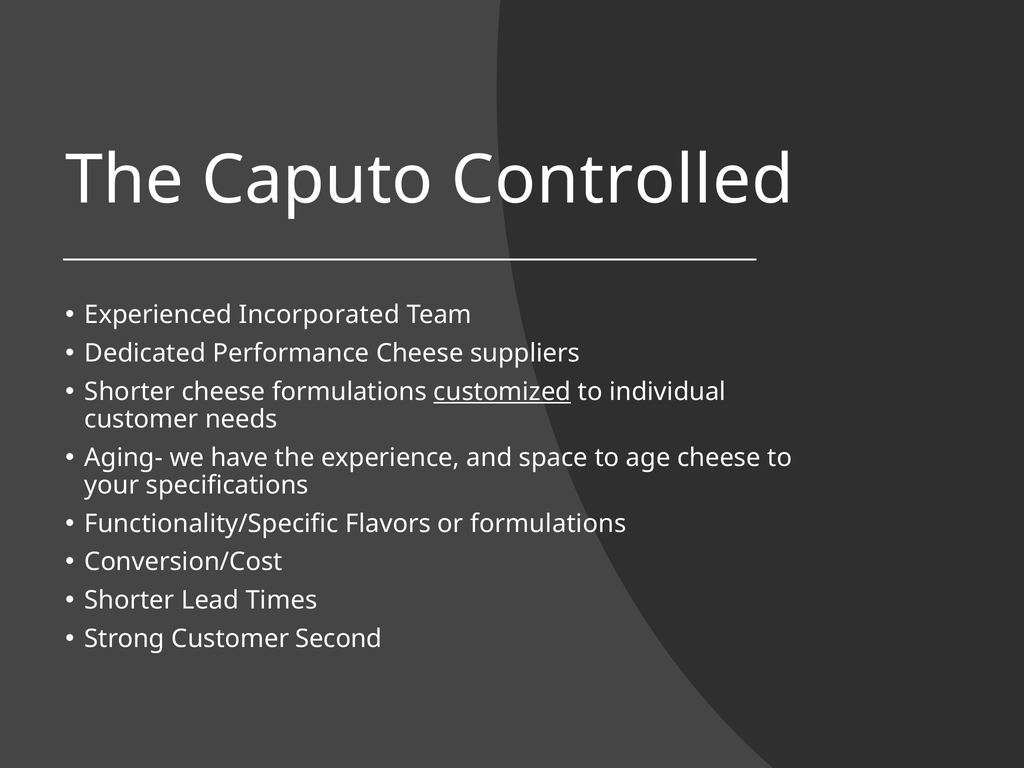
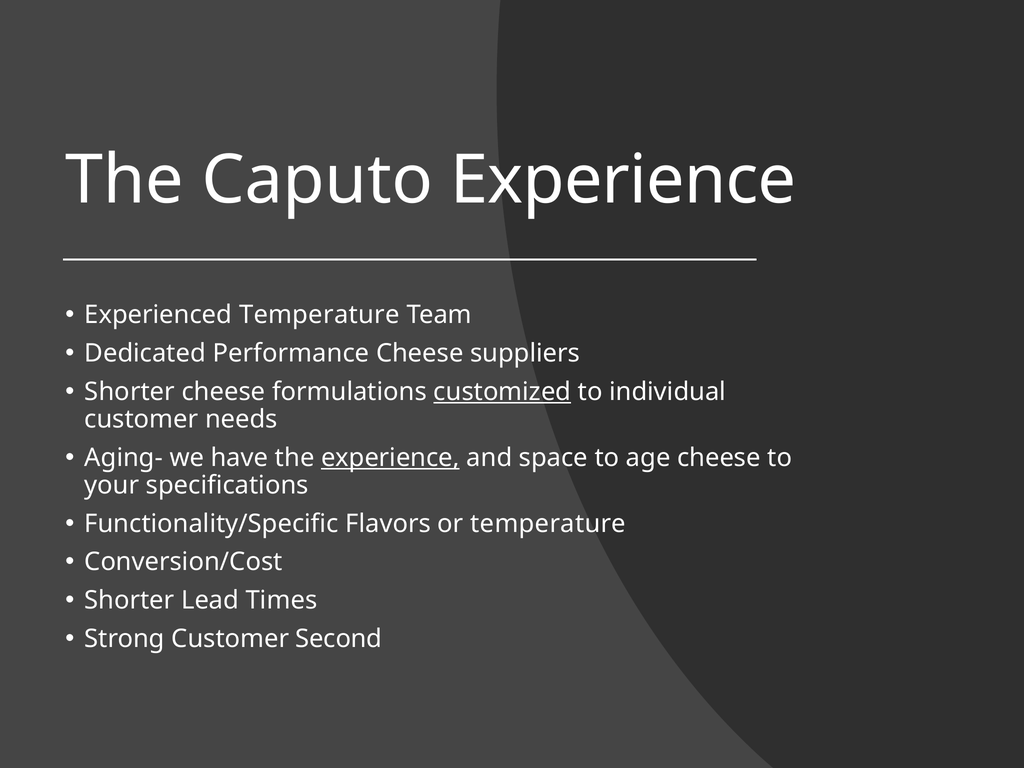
Caputo Controlled: Controlled -> Experience (623, 180)
Experienced Incorporated: Incorporated -> Temperature (319, 315)
experience underline: none -> present (390, 458)
or formulations: formulations -> temperature (548, 524)
